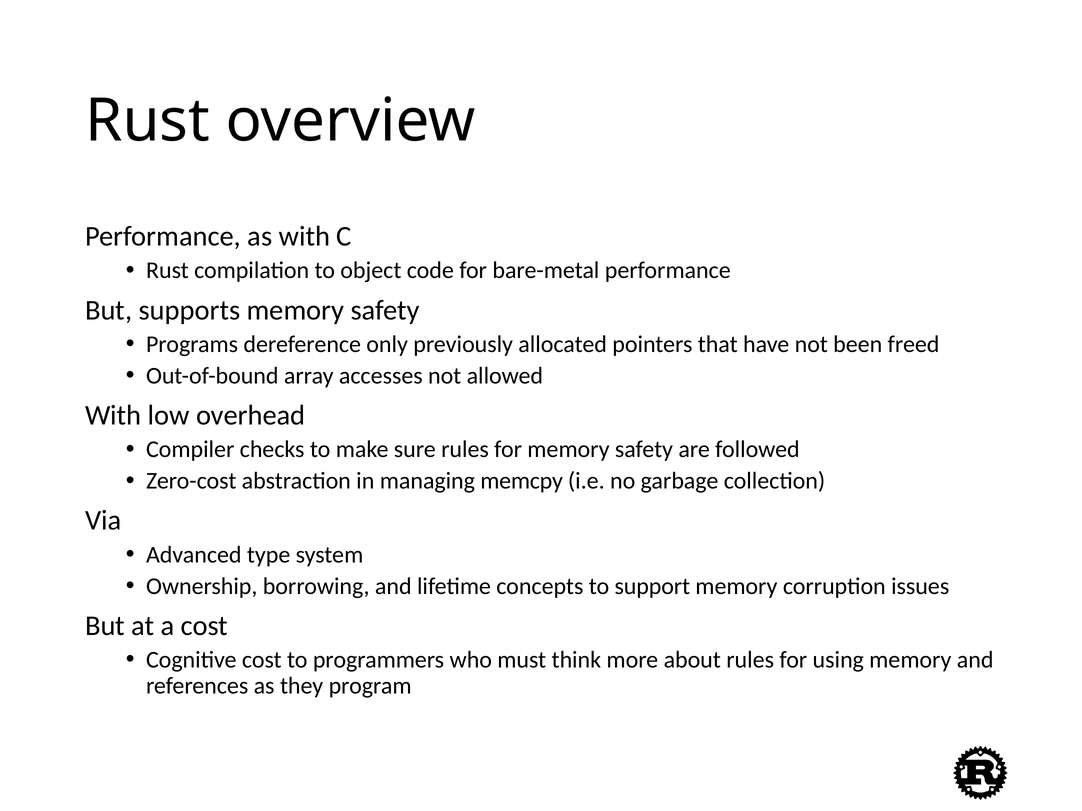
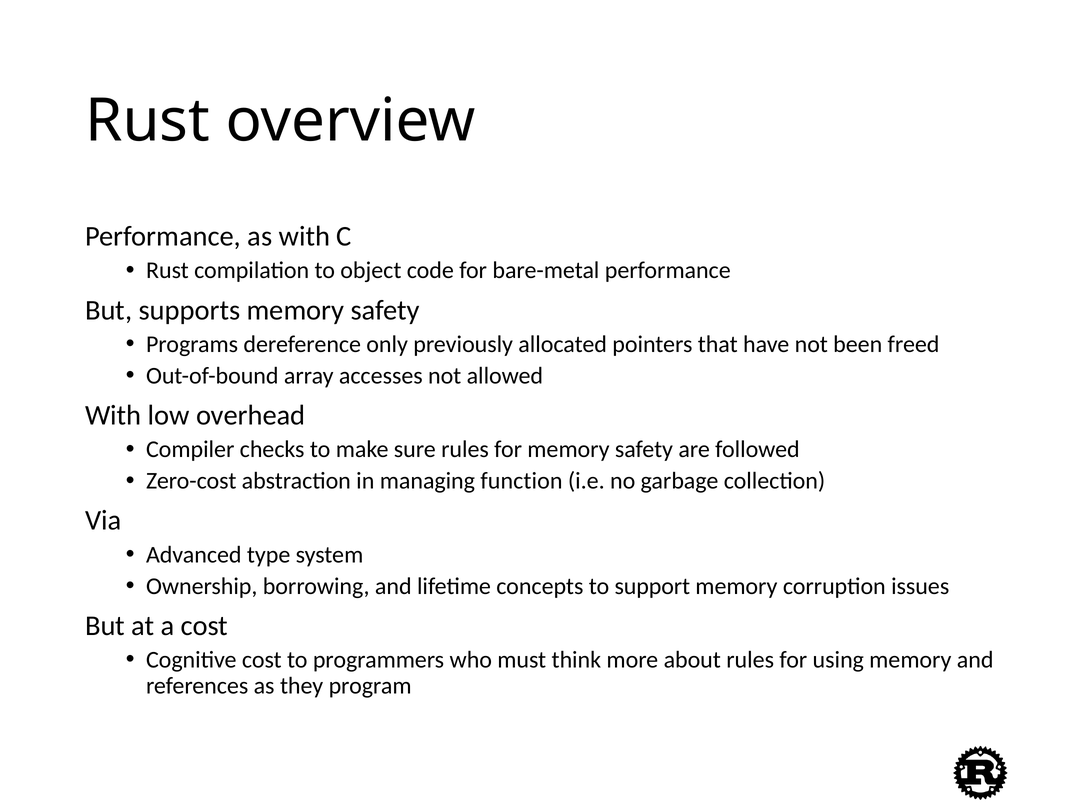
memcpy: memcpy -> function (521, 481)
